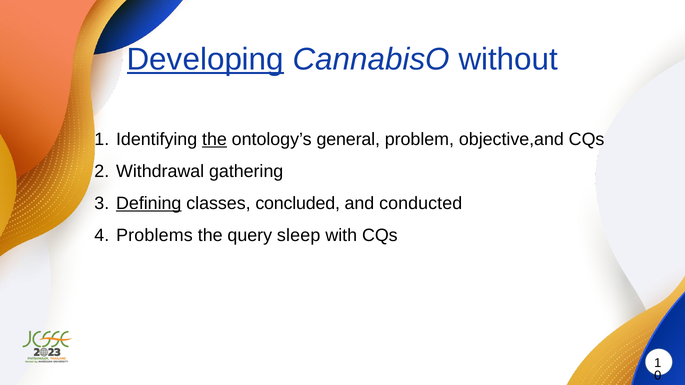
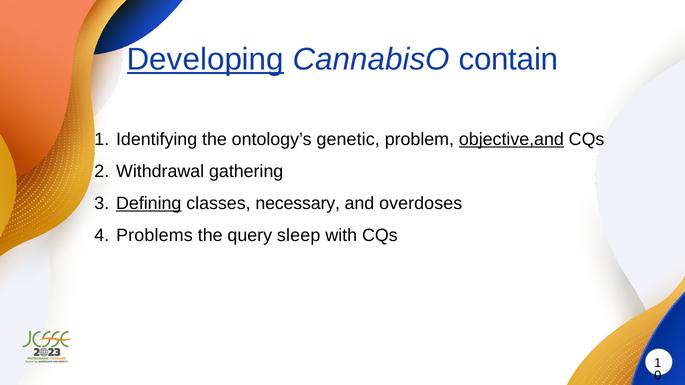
without: without -> contain (508, 60)
the underline: present -> none (214, 139)
general: general -> genetic (348, 139)
objective,and underline: none -> present (511, 139)
concluded: concluded -> necessary (298, 203)
conducted: conducted -> overdoses (421, 203)
